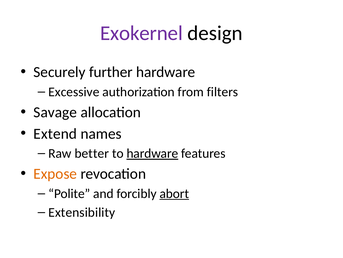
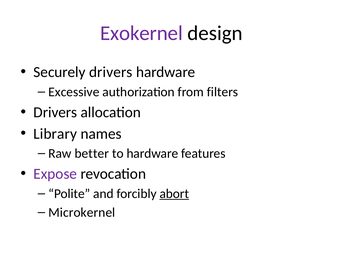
Securely further: further -> drivers (111, 72)
Savage: Savage -> Drivers (55, 112)
Extend: Extend -> Library (55, 133)
hardware underline: present -> none (152, 153)
Expose colour: orange -> purple (55, 173)
Extensibility: Extensibility -> Microkernel (82, 212)
